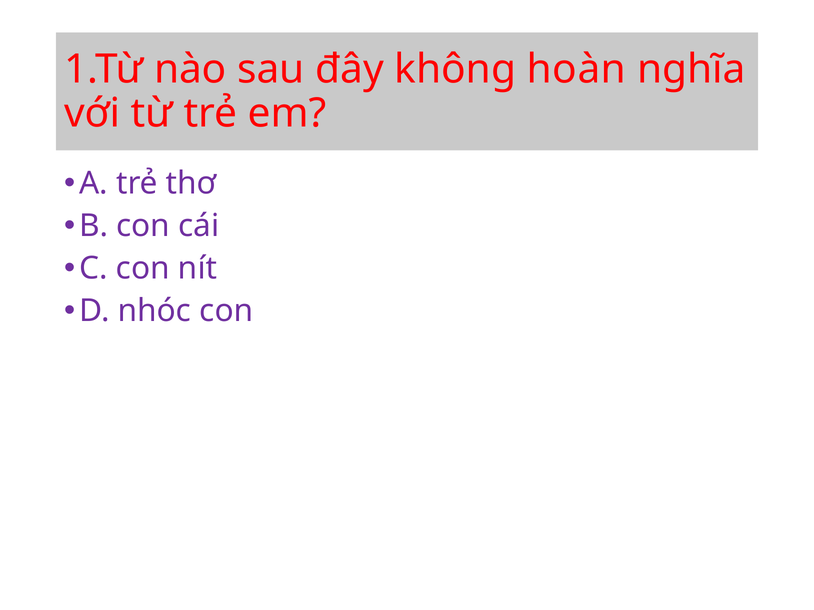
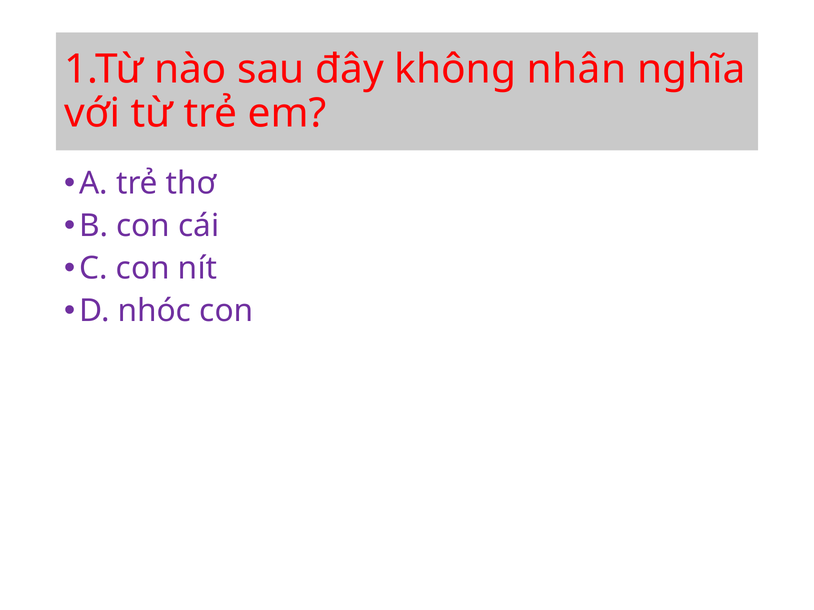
hoàn: hoàn -> nhân (576, 69)
